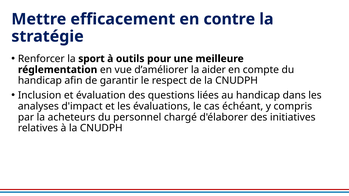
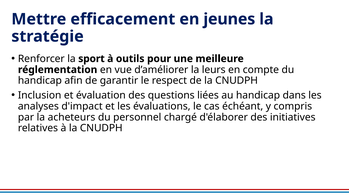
contre: contre -> jeunes (229, 19)
aider: aider -> leurs (214, 70)
